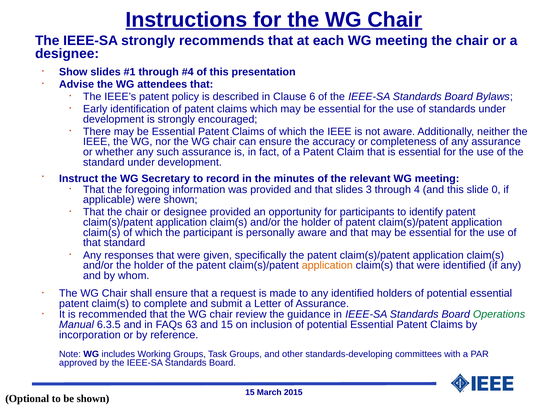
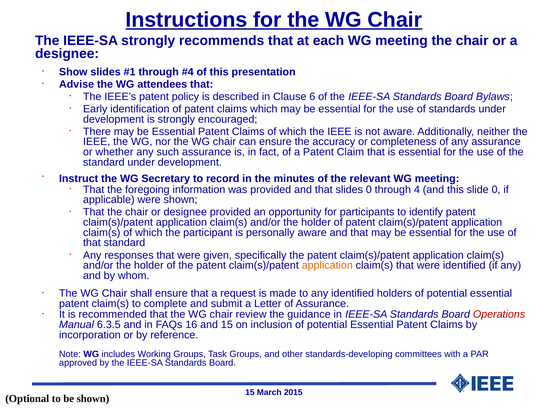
slides 3: 3 -> 0 (369, 190)
Operations colour: green -> red (499, 314)
63: 63 -> 16 (191, 325)
